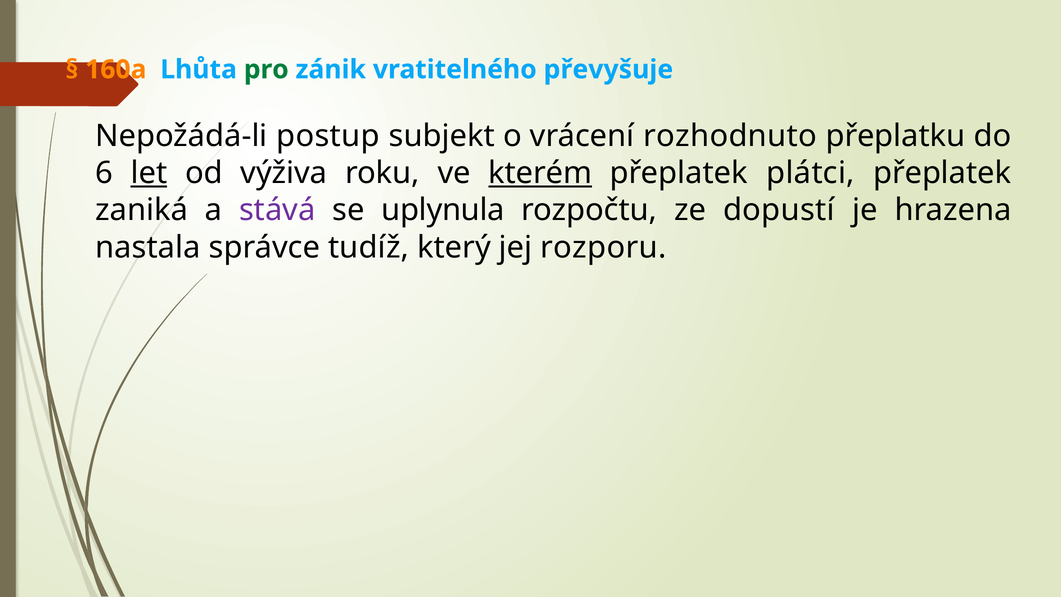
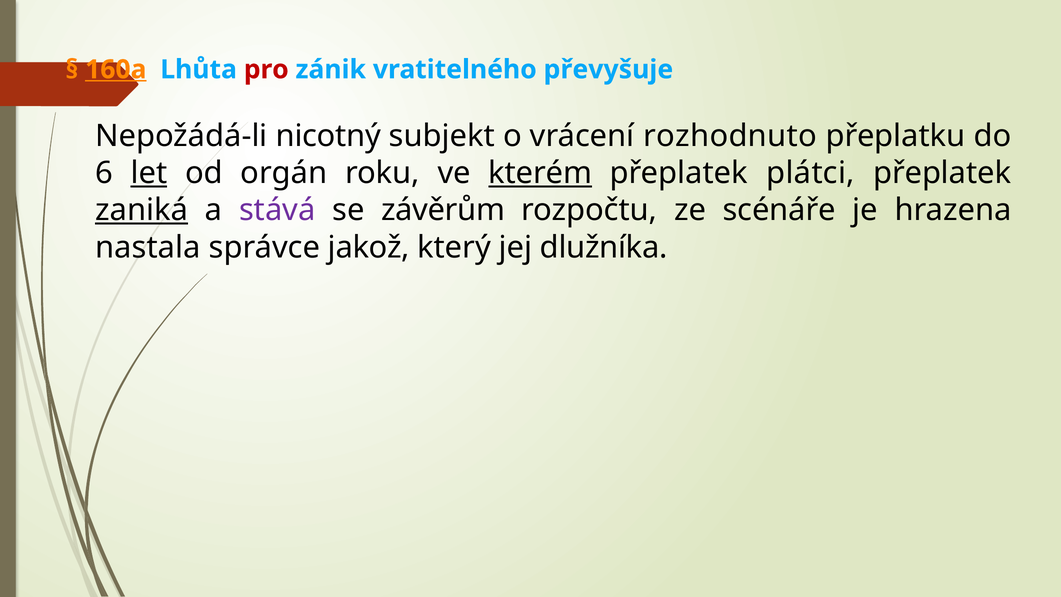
160a underline: none -> present (116, 70)
pro colour: green -> red (266, 70)
postup: postup -> nicotný (328, 136)
výživa: výživa -> orgán (284, 173)
zaniká underline: none -> present (142, 210)
uplynula: uplynula -> závěrům (443, 210)
dopustí: dopustí -> scénáře (779, 210)
tudíž: tudíž -> jakož (369, 247)
rozporu: rozporu -> dlužníka (604, 247)
